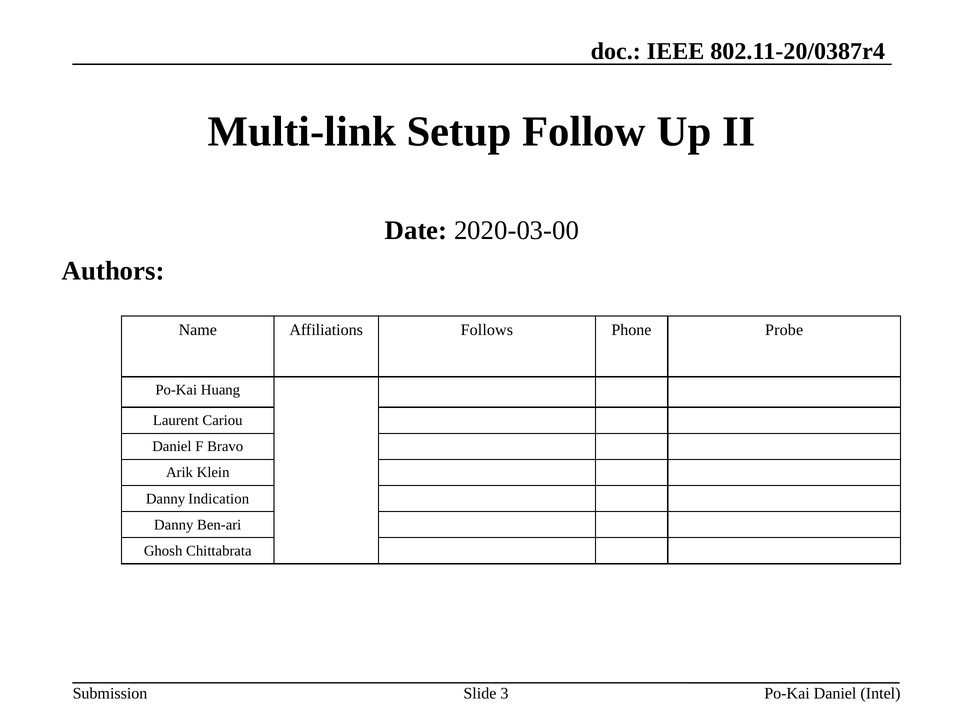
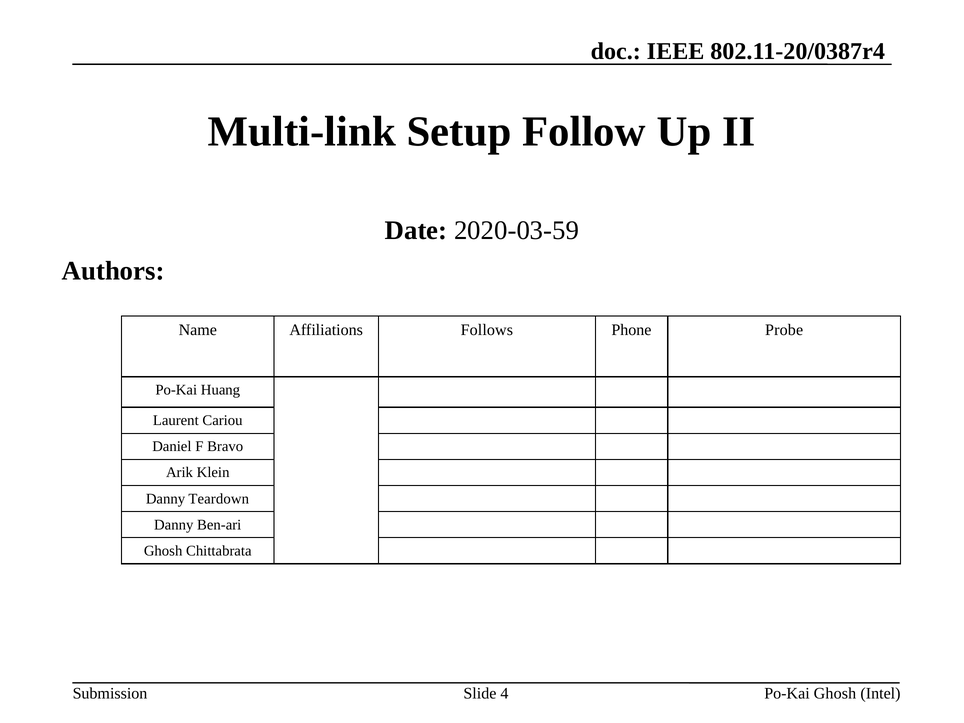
2020-03-00: 2020-03-00 -> 2020-03-59 (517, 231)
Indication: Indication -> Teardown (219, 499)
3: 3 -> 4 (504, 693)
Po-Kai Daniel: Daniel -> Ghosh (835, 693)
